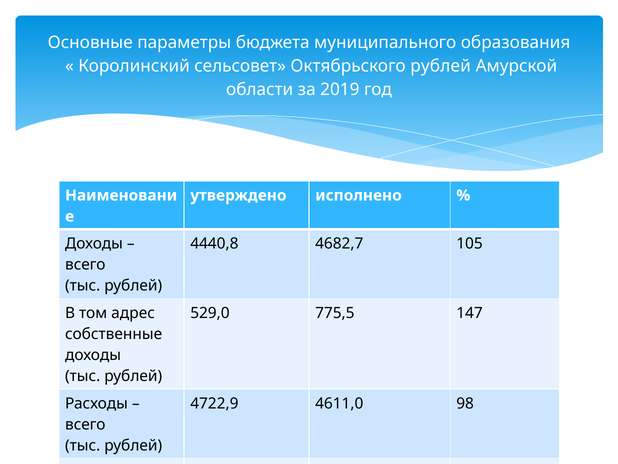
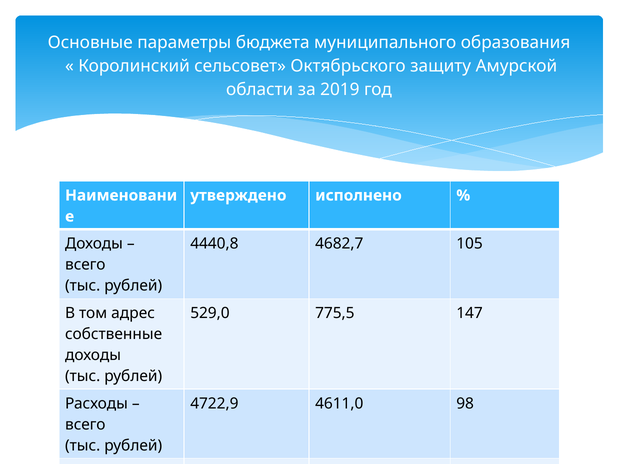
Октябрьского рублей: рублей -> защиту (441, 66)
